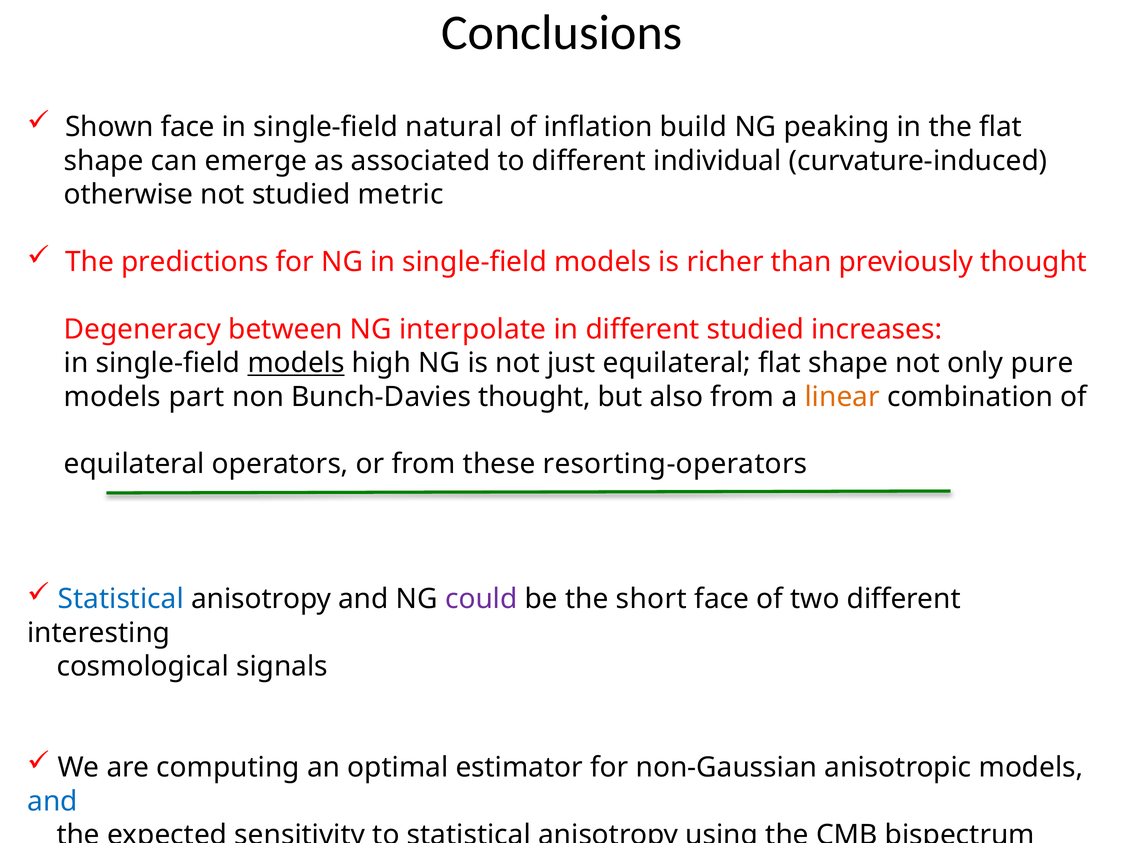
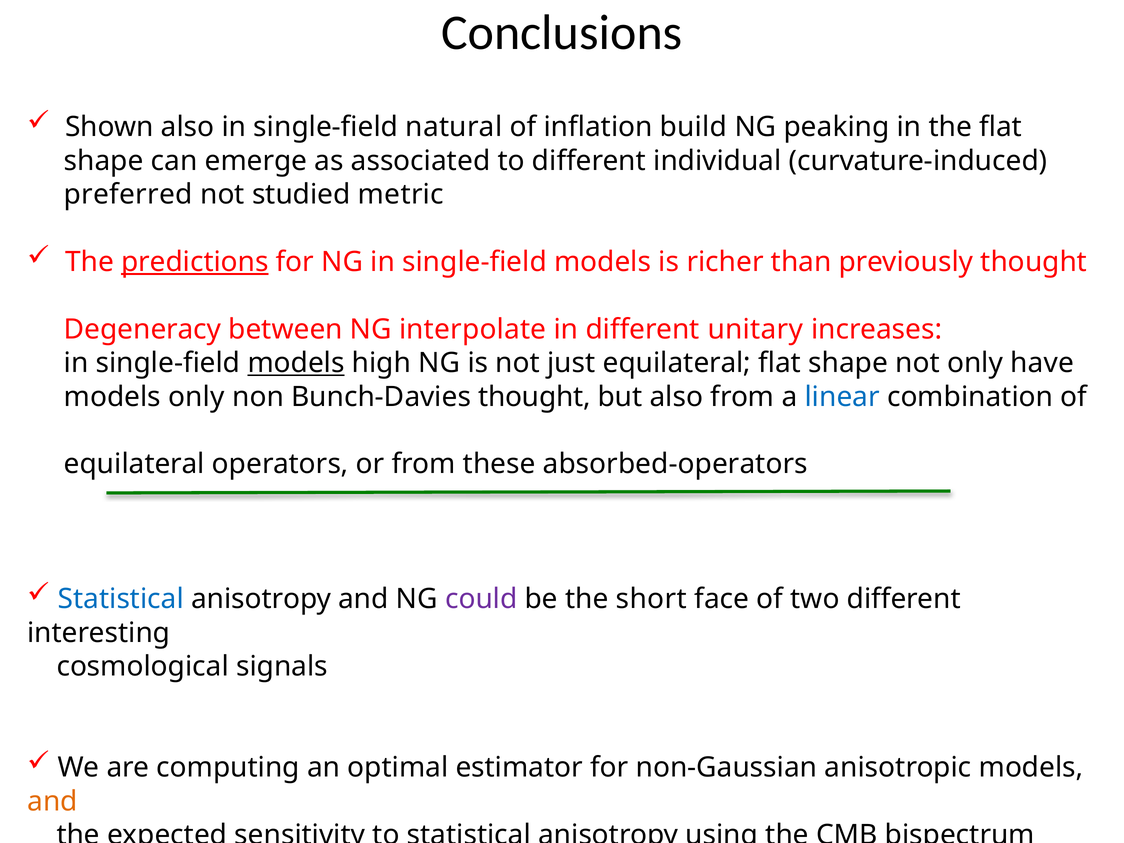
Shown face: face -> also (188, 127)
otherwise: otherwise -> preferred (128, 194)
predictions underline: none -> present (195, 262)
different studied: studied -> unitary (755, 329)
pure: pure -> have (1042, 363)
models part: part -> only (196, 397)
linear colour: orange -> blue (842, 397)
resorting-operators: resorting-operators -> absorbed-operators (675, 464)
and colour: blue -> orange (53, 801)
